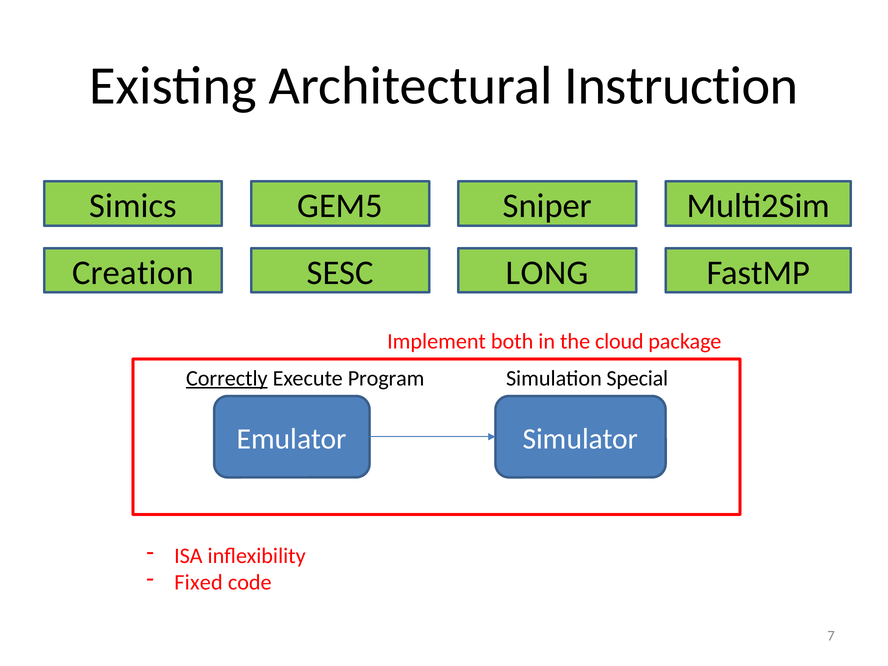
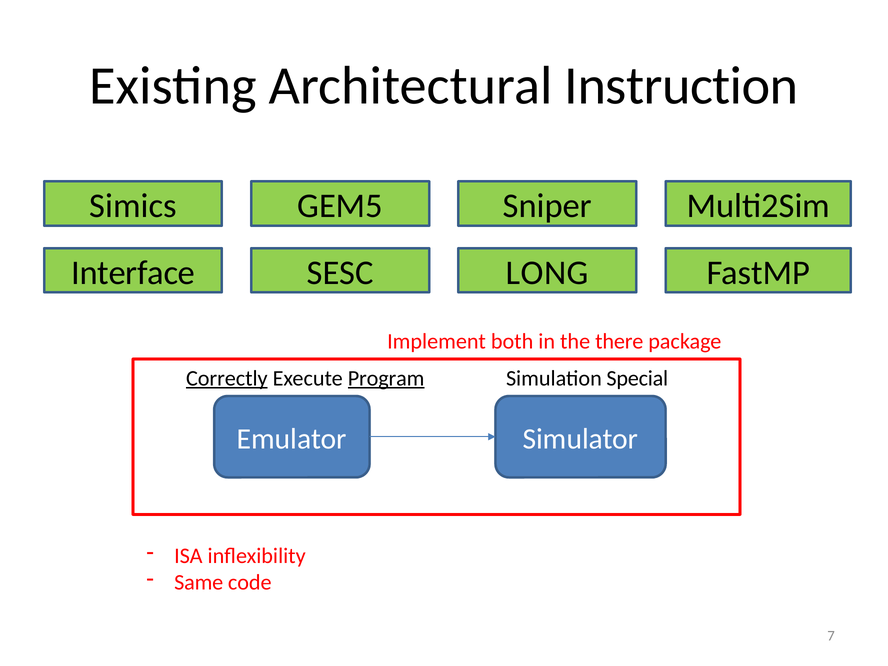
Creation: Creation -> Interface (133, 273)
cloud: cloud -> there (619, 341)
Program underline: none -> present (386, 378)
Fixed: Fixed -> Same (199, 582)
